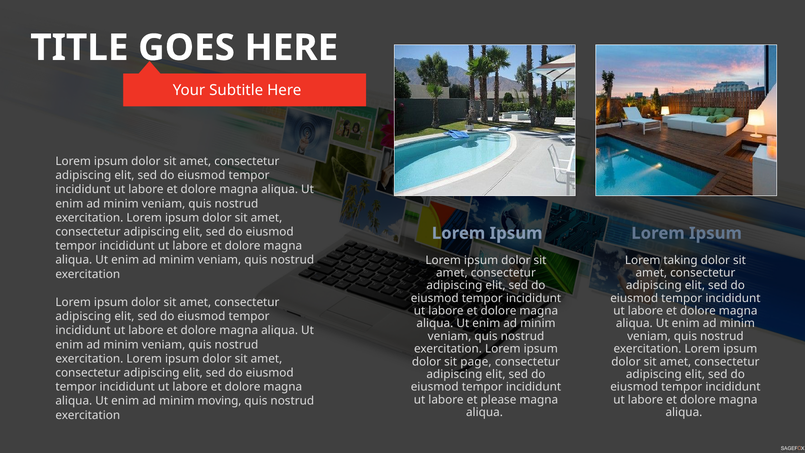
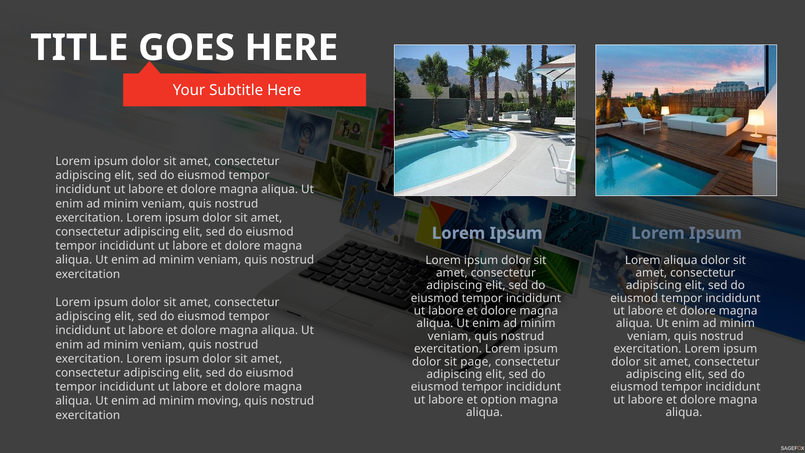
Lorem taking: taking -> aliqua (680, 260)
please: please -> option (499, 400)
